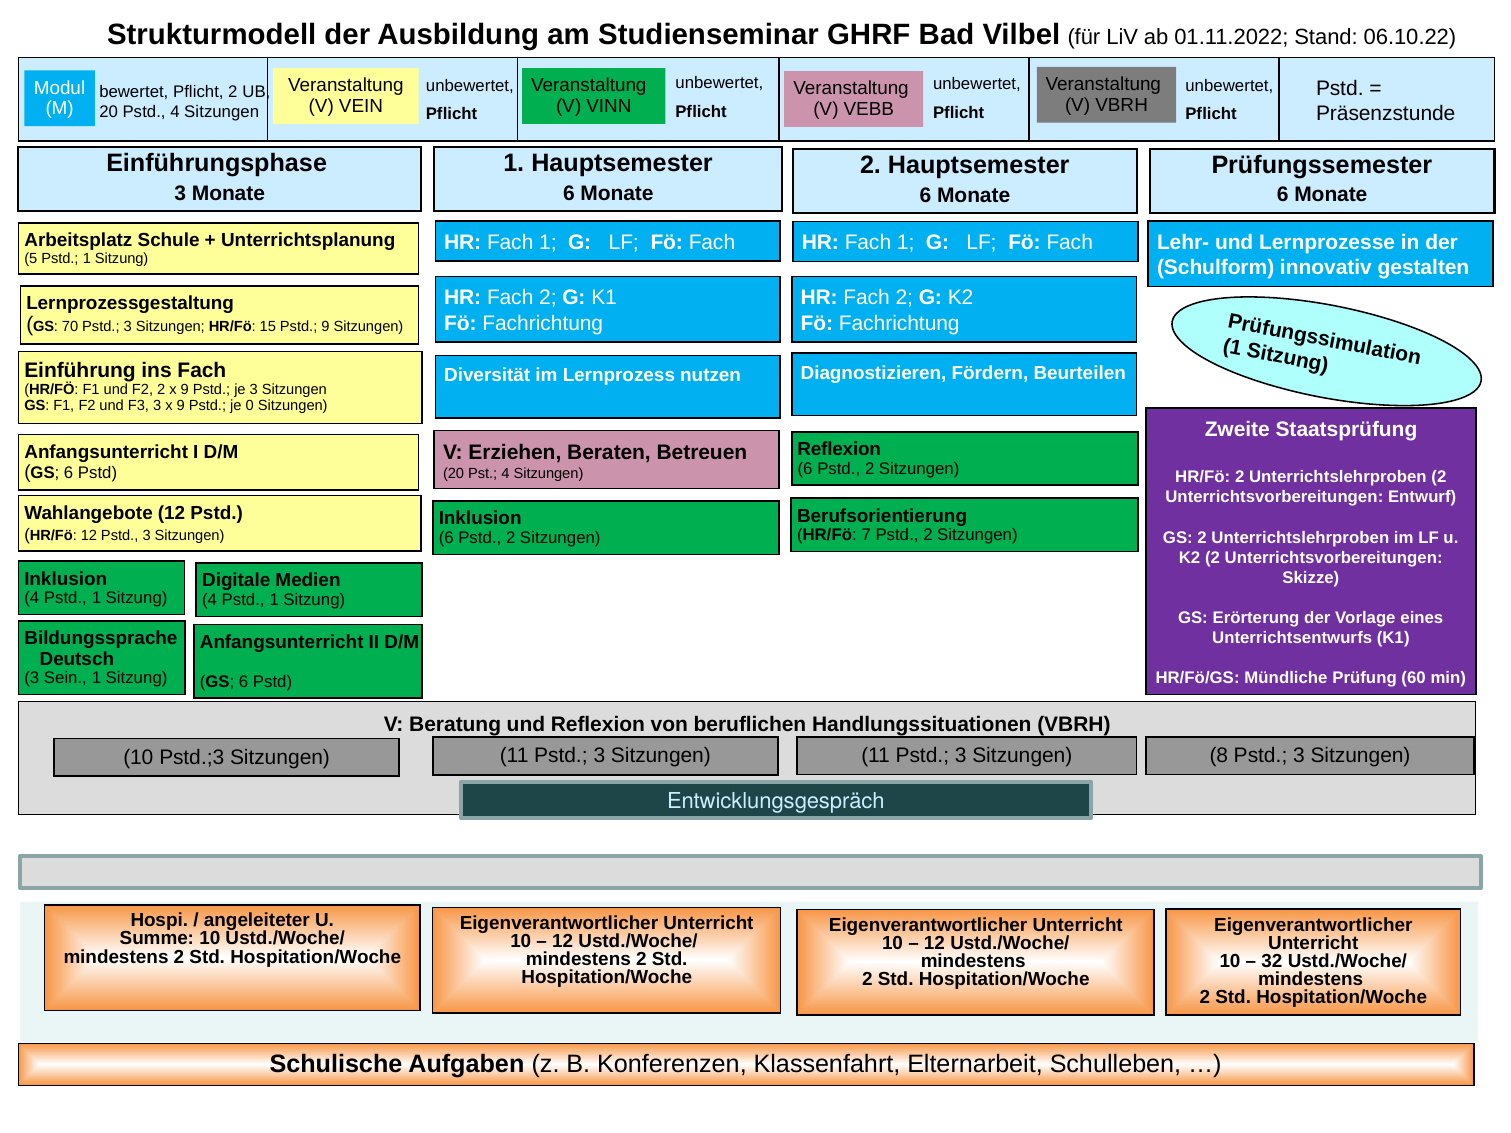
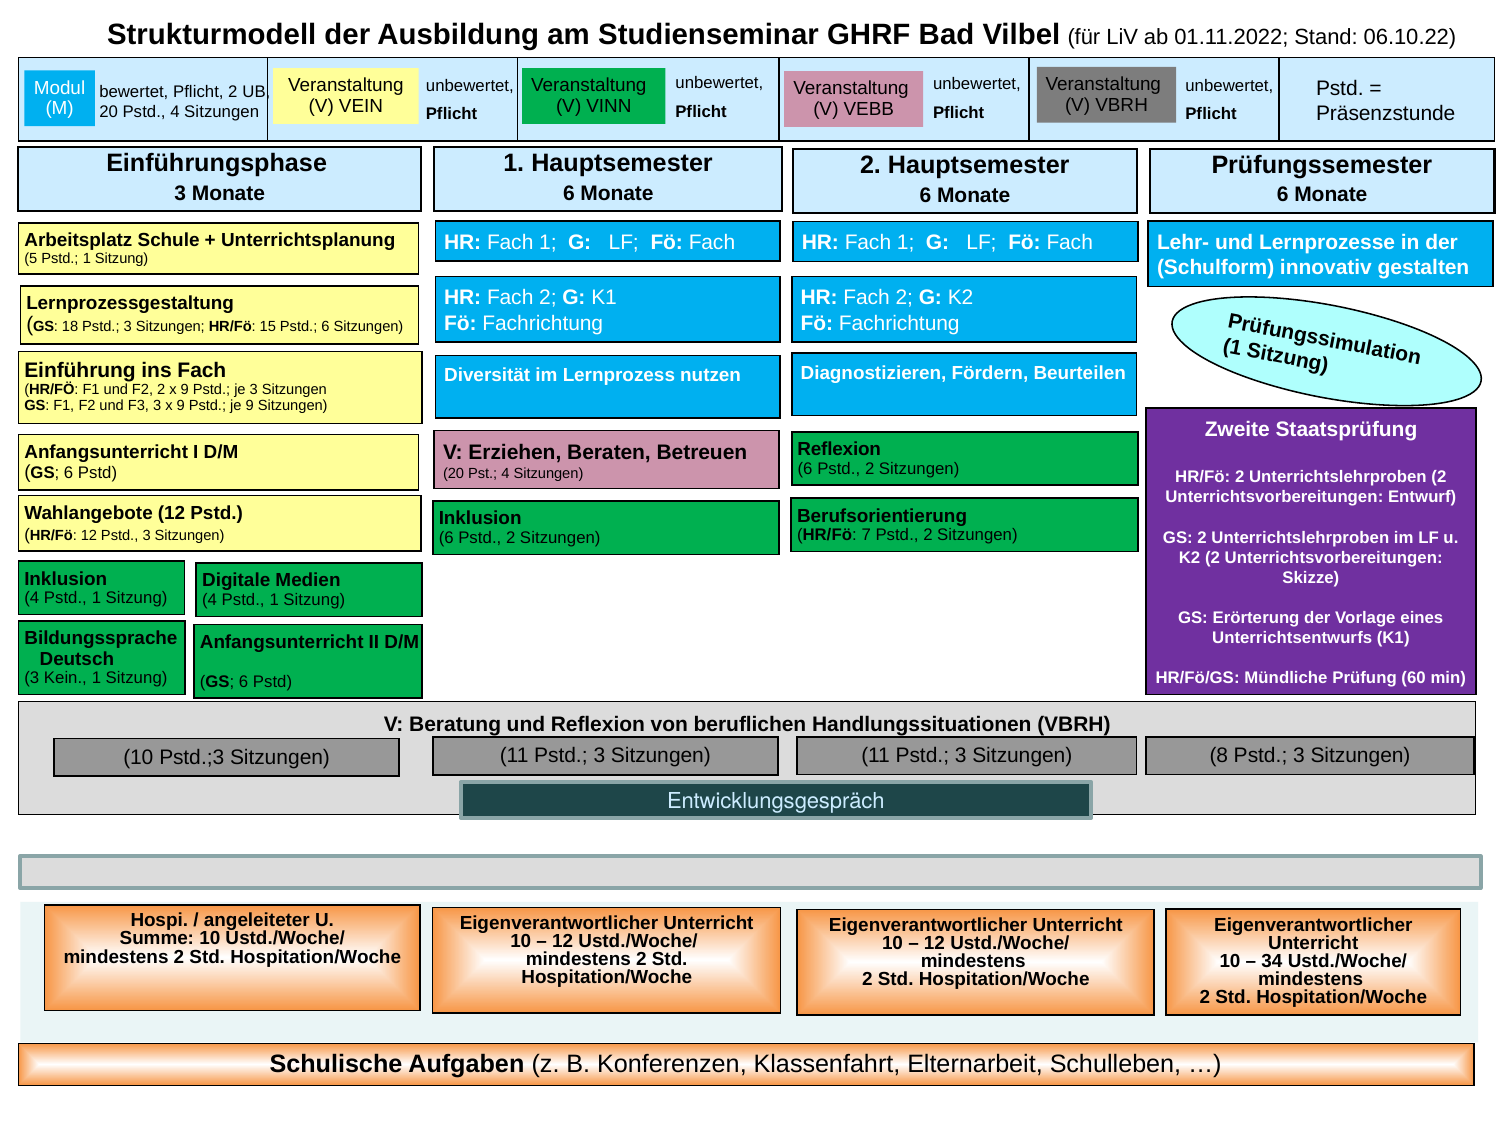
70: 70 -> 18 (70, 327)
Pstd 9: 9 -> 6 (326, 327)
je 0: 0 -> 9 (250, 406)
Sein: Sein -> Kein (65, 678)
32: 32 -> 34 (1272, 962)
